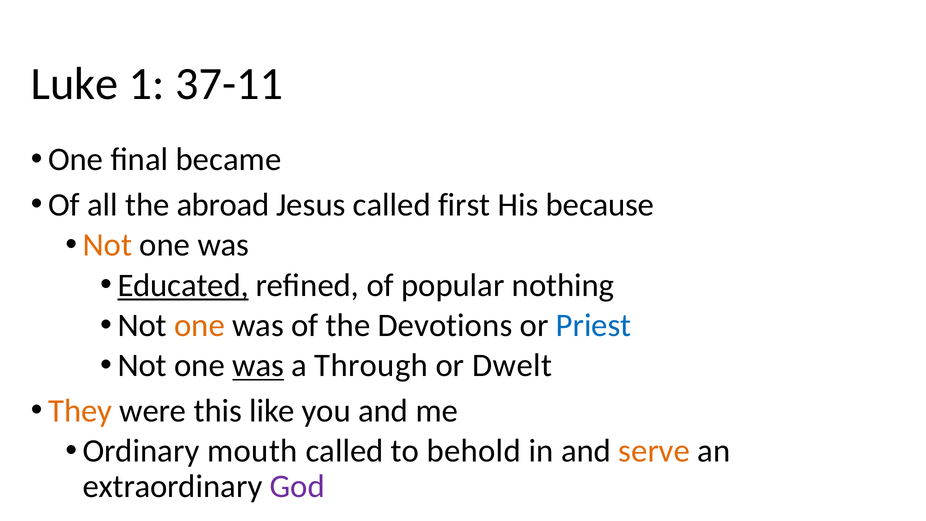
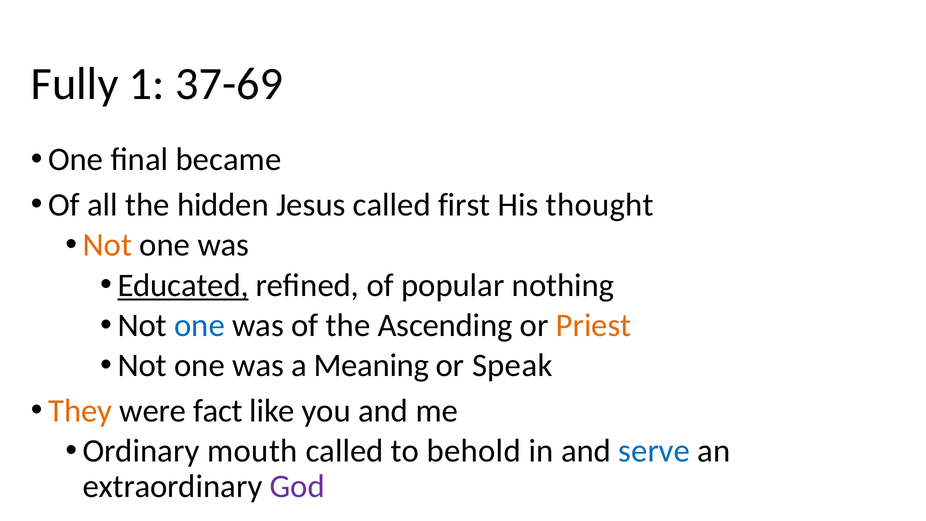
Luke: Luke -> Fully (75, 84)
37-11: 37-11 -> 37-69 (229, 84)
abroad: abroad -> hidden (223, 205)
because: because -> thought (600, 205)
one colour: orange -> blue (200, 325)
Devotions: Devotions -> Ascending (445, 325)
Priest colour: blue -> orange (594, 325)
was underline: present -> none (258, 366)
Through: Through -> Meaning (371, 366)
Dwelt: Dwelt -> Speak (512, 366)
this: this -> fact (218, 411)
serve colour: orange -> blue (654, 451)
